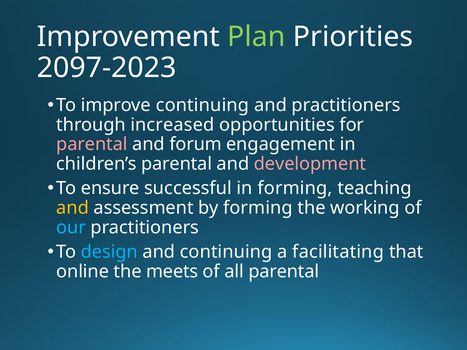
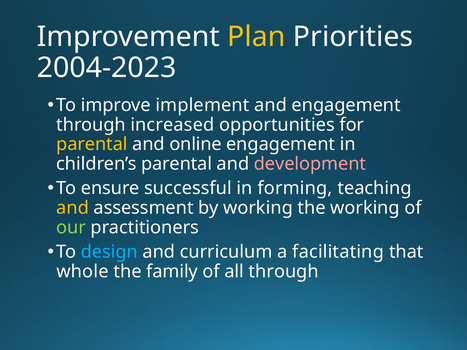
Plan colour: light green -> yellow (256, 37)
2097-2023: 2097-2023 -> 2004-2023 (107, 68)
improve continuing: continuing -> implement (202, 105)
and practitioners: practitioners -> engagement (346, 105)
parental colour: pink -> yellow (92, 144)
forum: forum -> online (196, 144)
by forming: forming -> working (258, 208)
our colour: light blue -> light green (71, 228)
and continuing: continuing -> curriculum (226, 252)
online: online -> whole (83, 272)
meets: meets -> family (172, 272)
all parental: parental -> through (284, 272)
